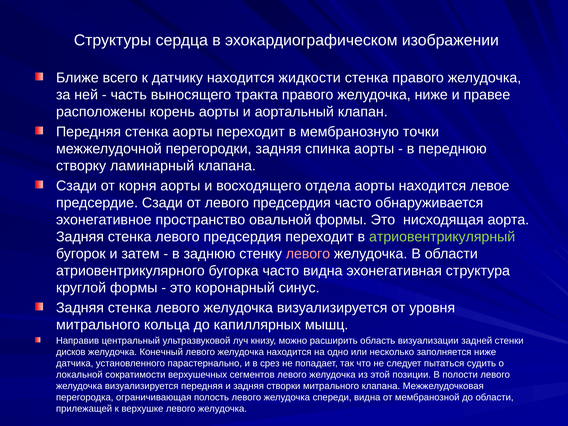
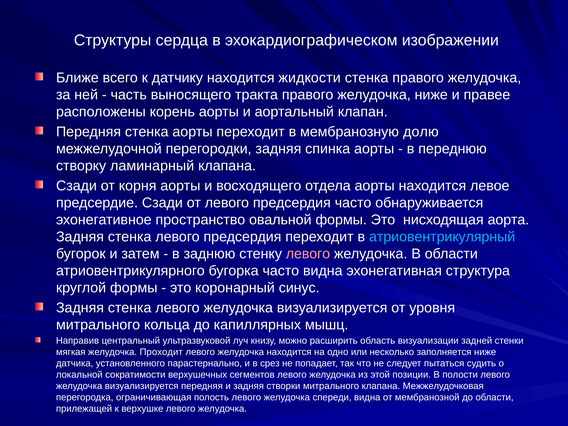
точки: точки -> долю (421, 132)
атриовентрикулярный colour: light green -> light blue (442, 237)
дисков: дисков -> мягкая (71, 352)
Конечный: Конечный -> Проходит (161, 352)
